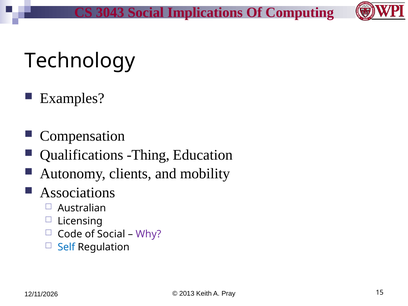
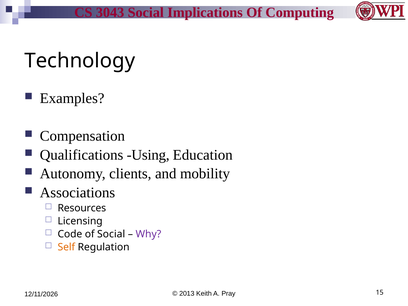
Thing: Thing -> Using (148, 155)
Australian: Australian -> Resources (82, 208)
Self colour: blue -> orange (66, 247)
